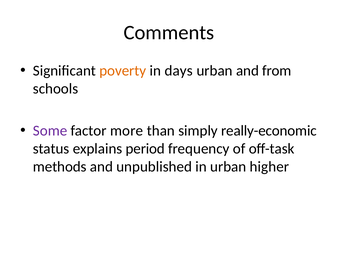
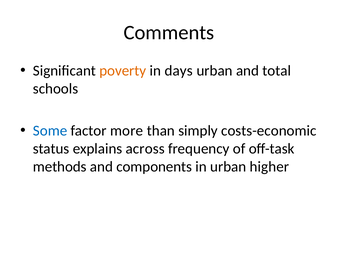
from: from -> total (277, 71)
Some colour: purple -> blue (50, 131)
really-economic: really-economic -> costs-economic (269, 131)
period: period -> across (145, 149)
unpublished: unpublished -> components (154, 167)
